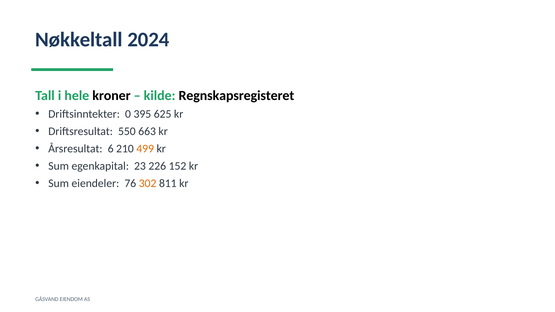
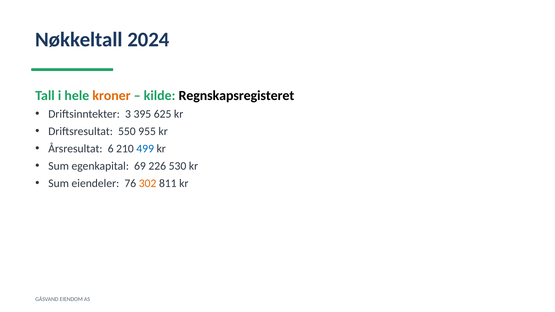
kroner colour: black -> orange (111, 96)
0: 0 -> 3 (128, 114)
663: 663 -> 955 (147, 131)
499 colour: orange -> blue (145, 149)
23: 23 -> 69 (140, 166)
152: 152 -> 530 (178, 166)
